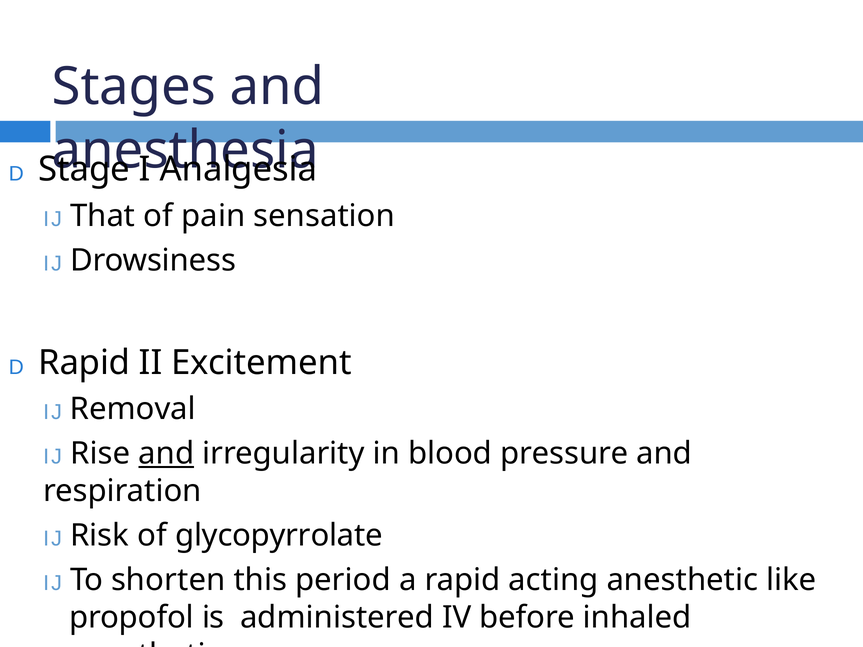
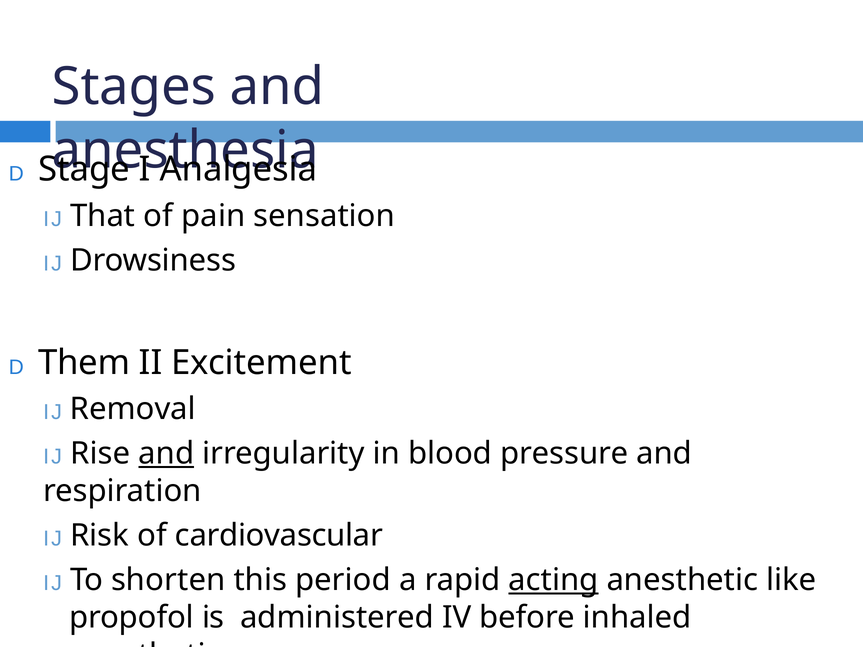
D Rapid: Rapid -> Them (84, 363)
glycopyrrolate: glycopyrrolate -> cardiovascular (279, 536)
acting underline: none -> present (553, 580)
